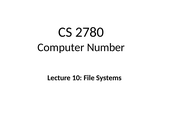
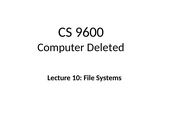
2780: 2780 -> 9600 (90, 32)
Number: Number -> Deleted (106, 47)
